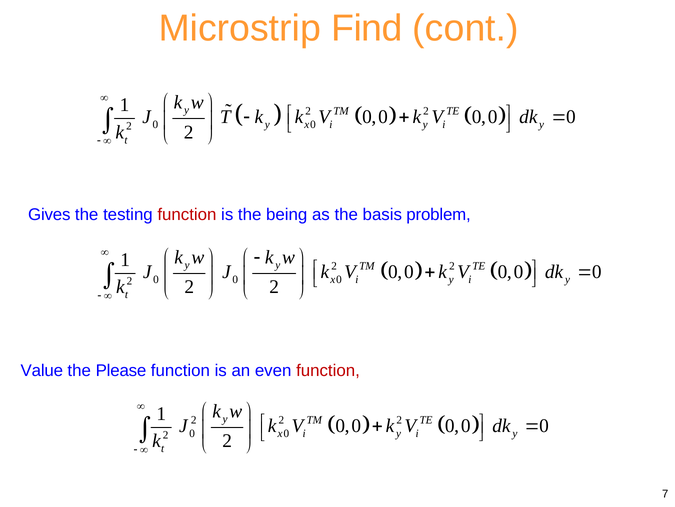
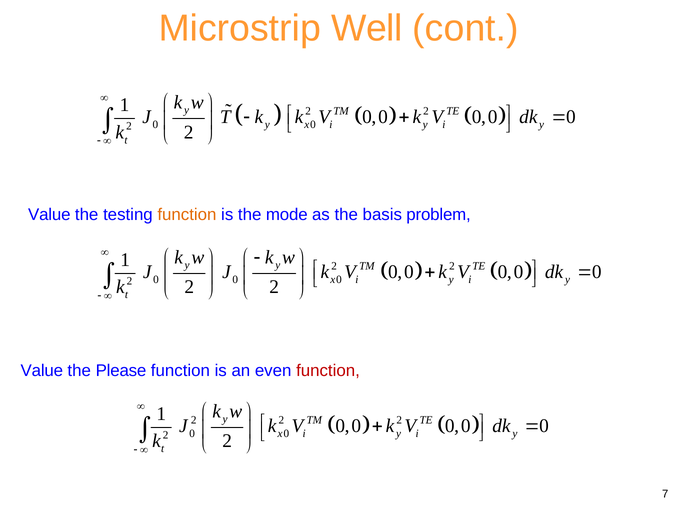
Find: Find -> Well (367, 28)
Gives: Gives -> Value (49, 214)
function colour: red -> orange (187, 214)
being: being -> mode (287, 214)
